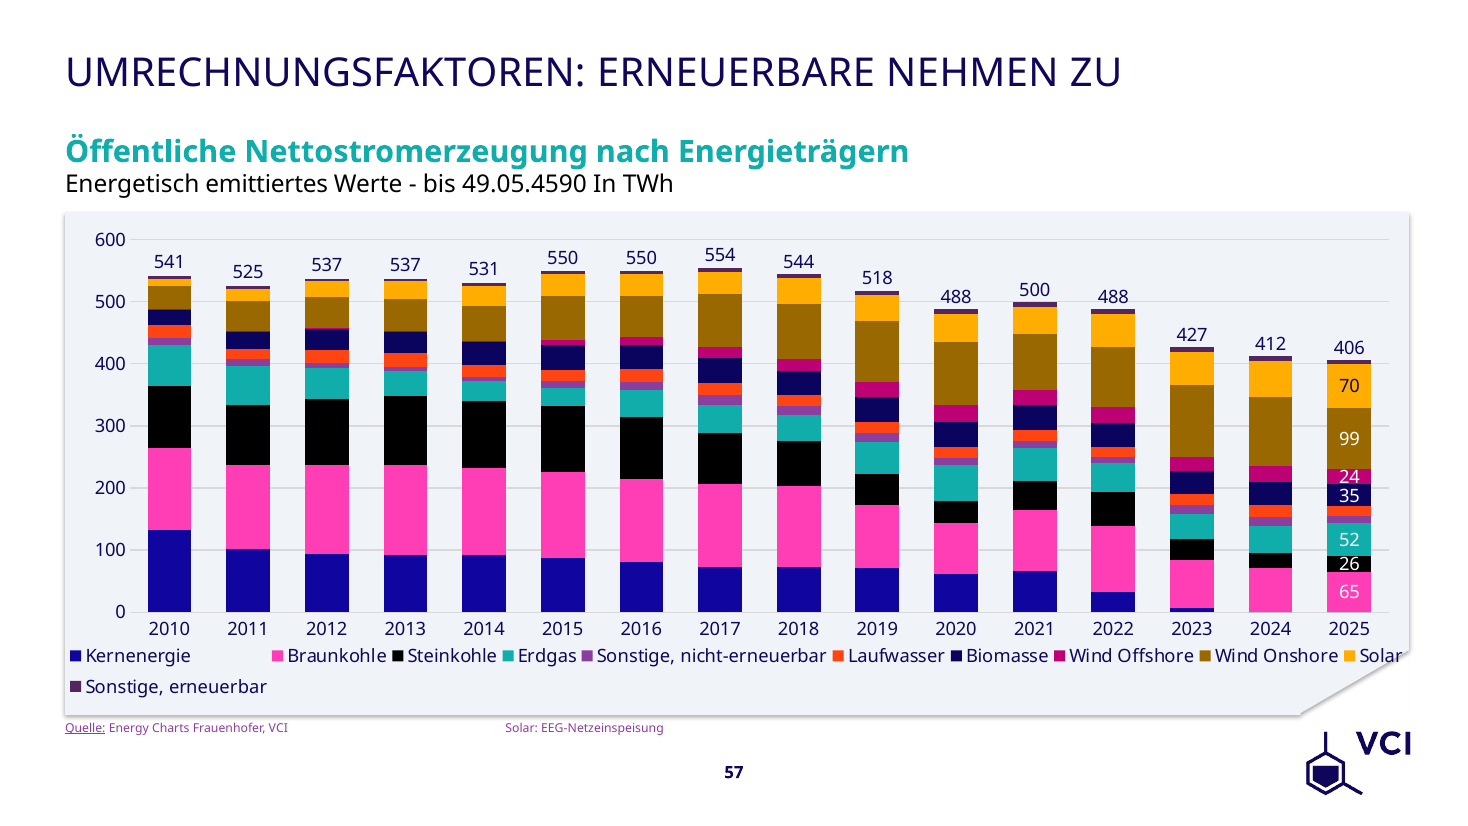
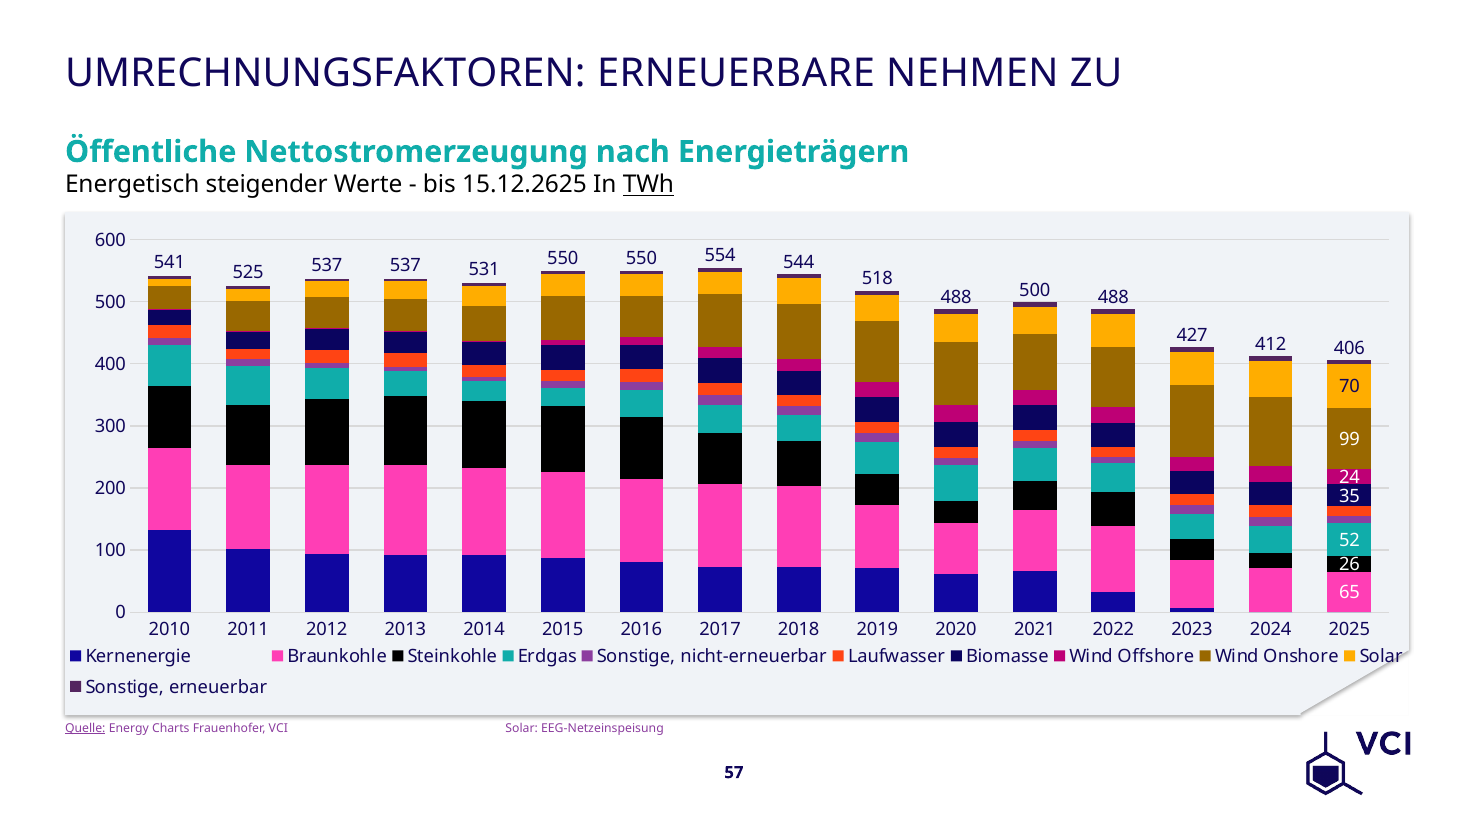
emittiertes: emittiertes -> steigender (267, 185)
49.05.4590: 49.05.4590 -> 15.12.2625 (524, 185)
TWh underline: none -> present (648, 185)
